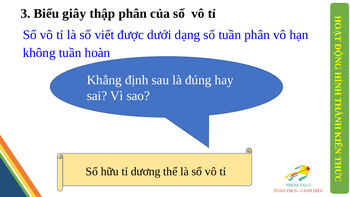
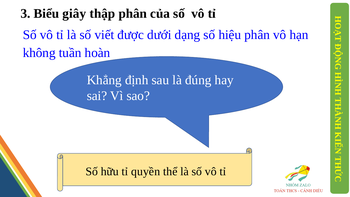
số tuần: tuần -> hiệu (230, 35)
dương: dương -> quyền (146, 171)
